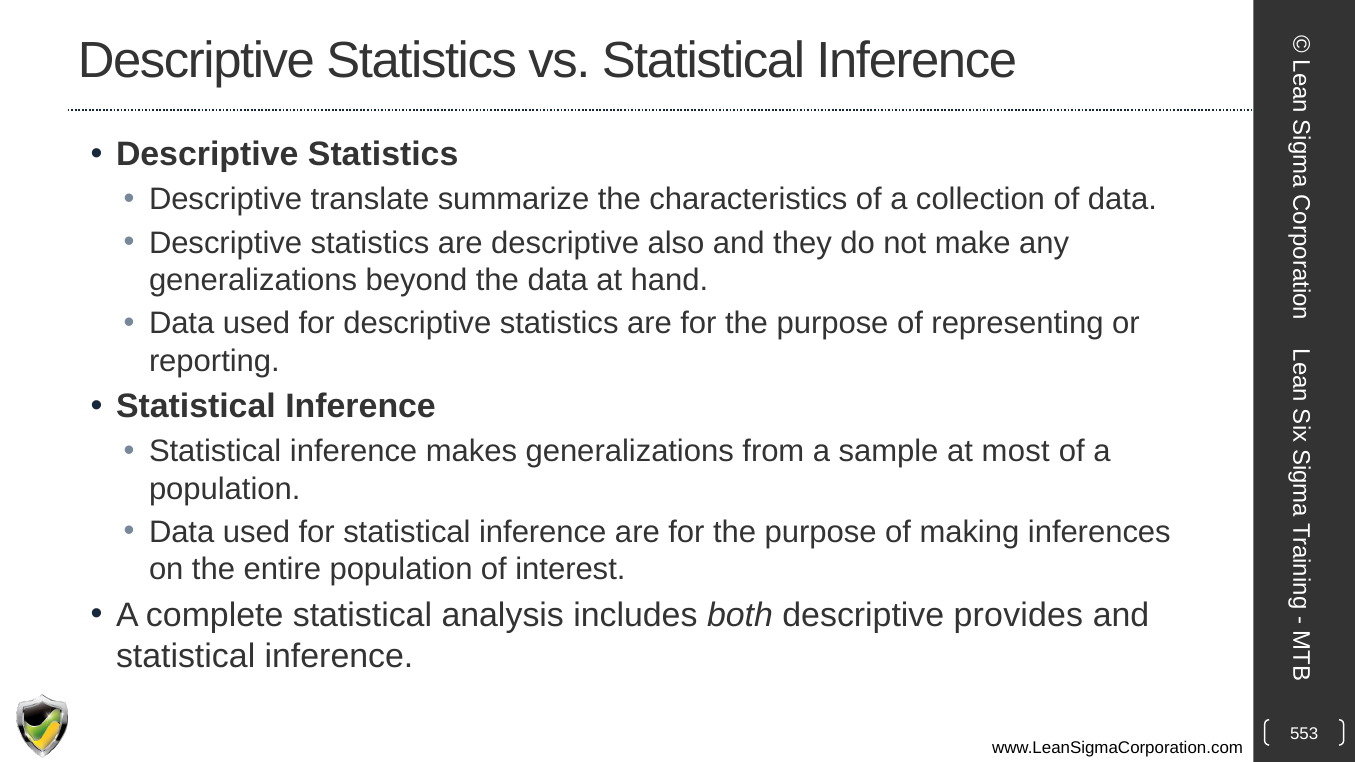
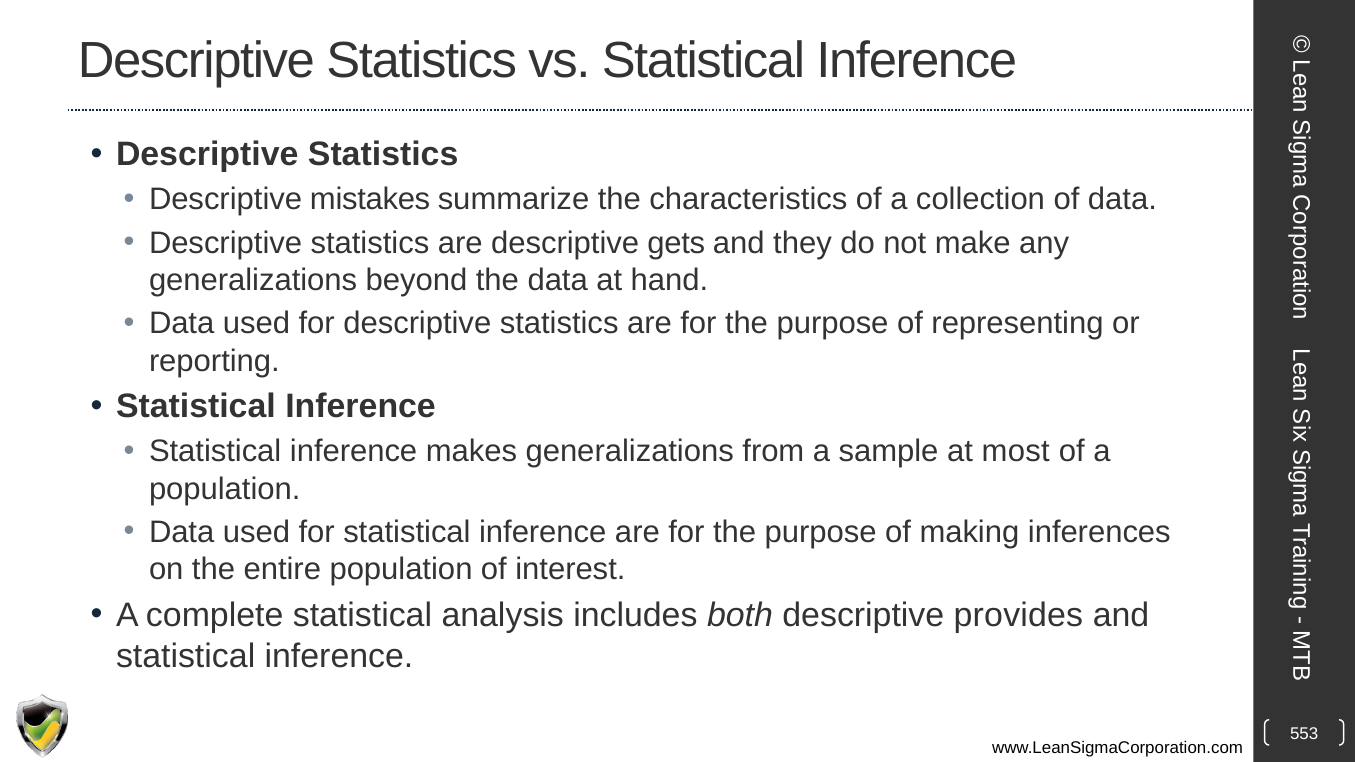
translate: translate -> mistakes (370, 200)
also: also -> gets (676, 243)
